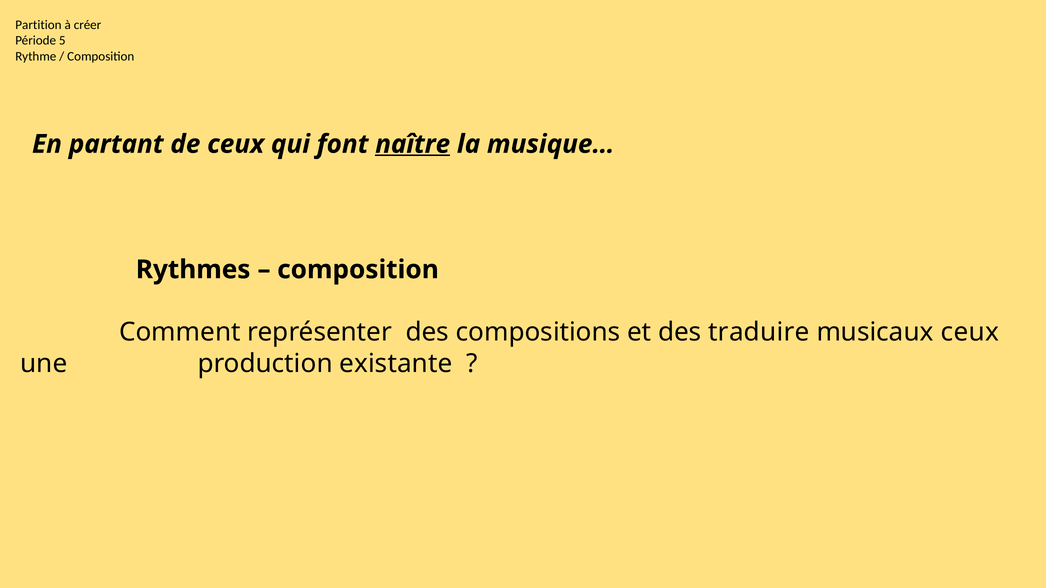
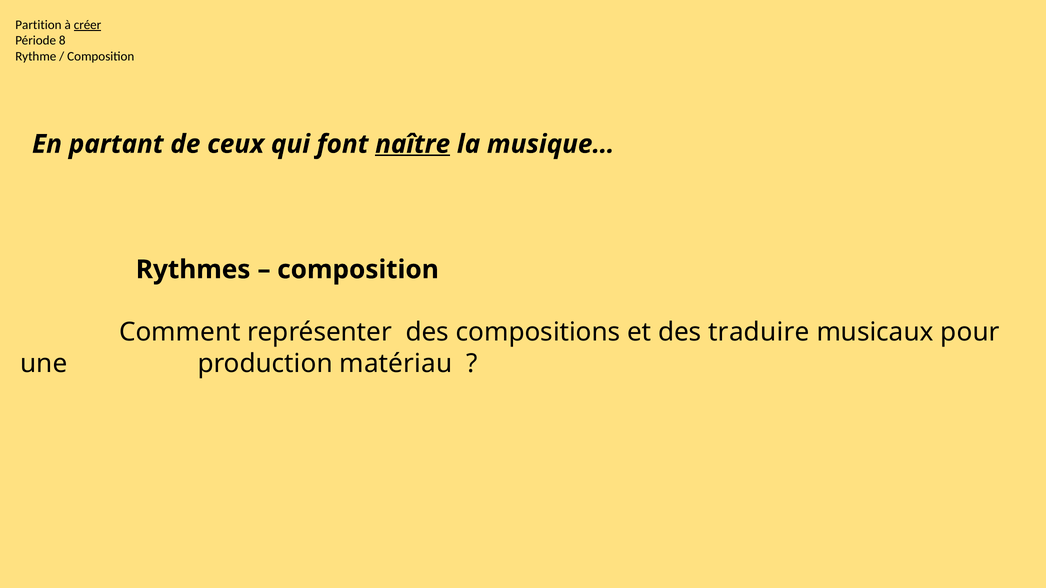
créer underline: none -> present (88, 25)
5: 5 -> 8 (62, 41)
musicaux ceux: ceux -> pour (970, 333)
existante: existante -> matériau (396, 364)
